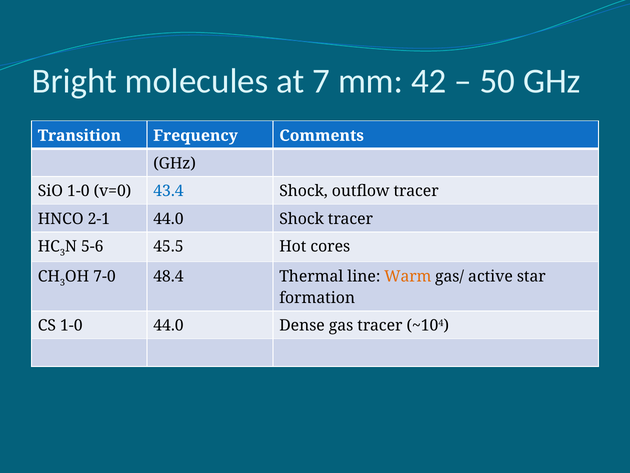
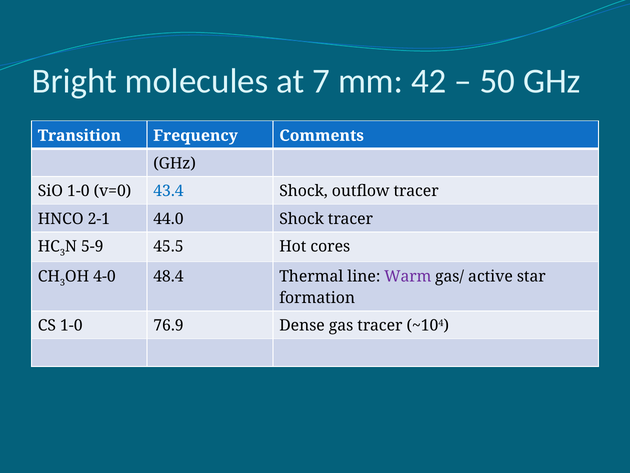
5-6: 5-6 -> 5-9 (92, 247)
7-0: 7-0 -> 4-0 (104, 276)
Warm colour: orange -> purple (408, 276)
1-0 44.0: 44.0 -> 76.9 (168, 325)
